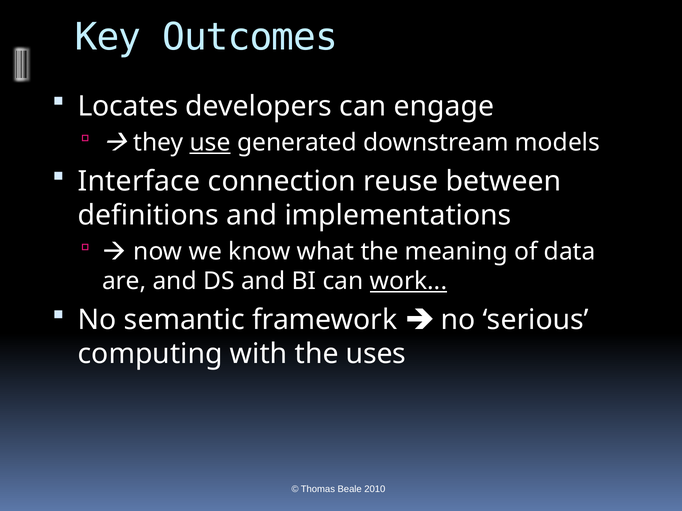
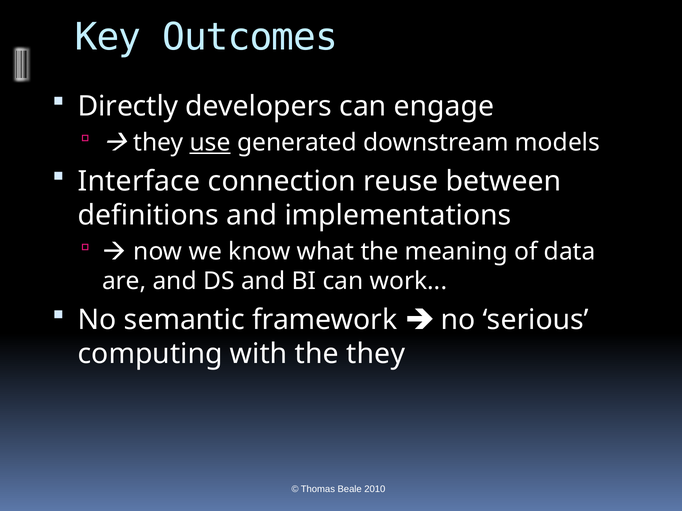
Locates: Locates -> Directly (128, 106)
work underline: present -> none (408, 282)
the uses: uses -> they (376, 354)
